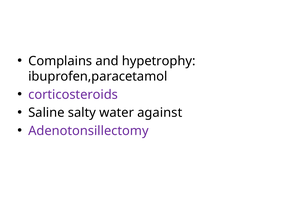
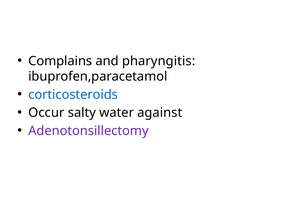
hypetrophy: hypetrophy -> pharyngitis (159, 61)
corticosteroids colour: purple -> blue (73, 94)
Saline: Saline -> Occur (46, 112)
